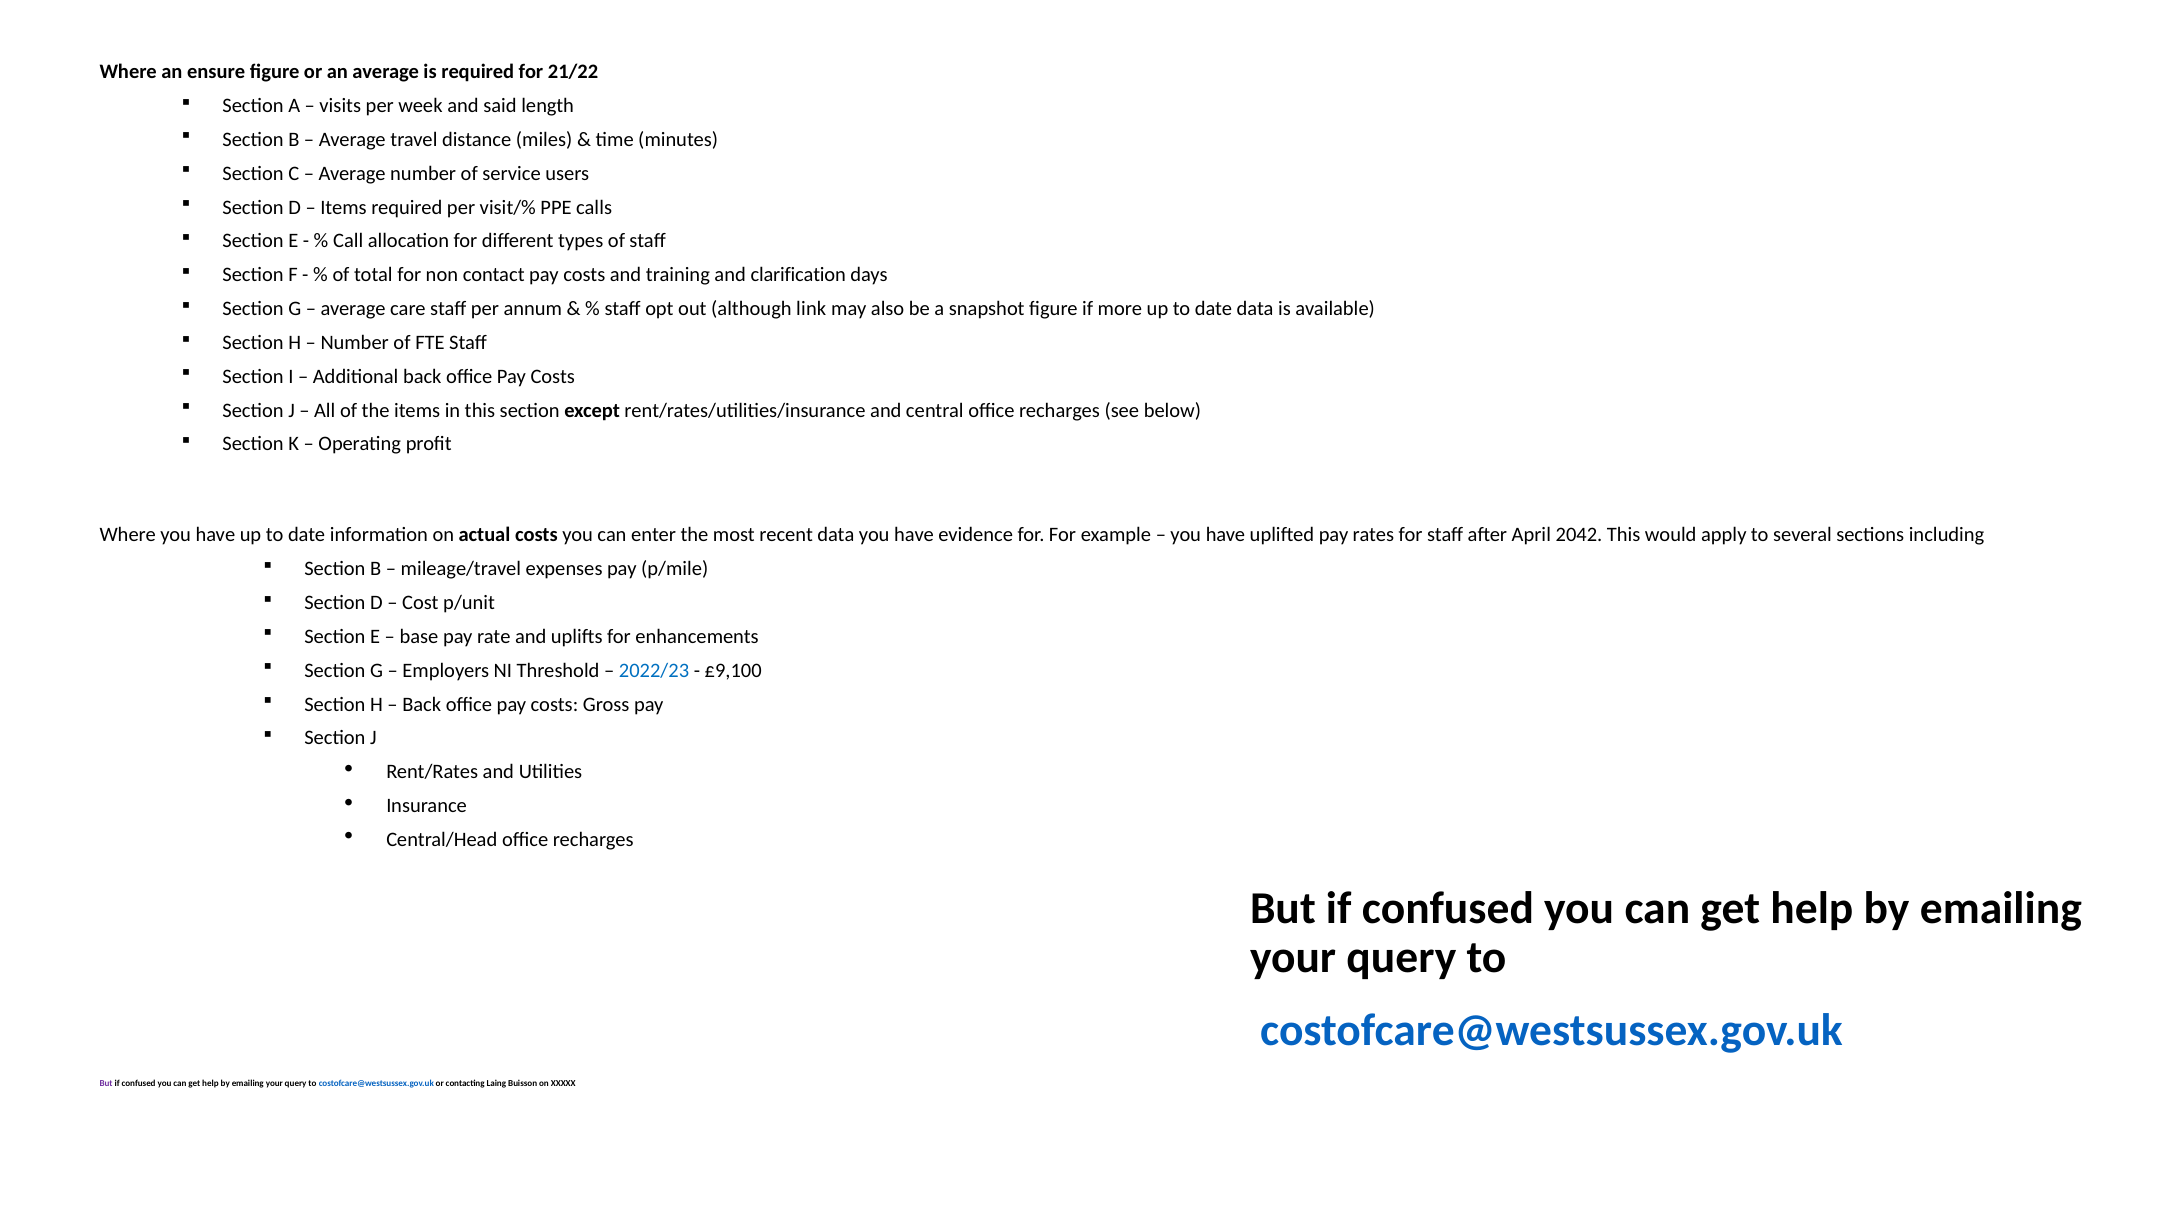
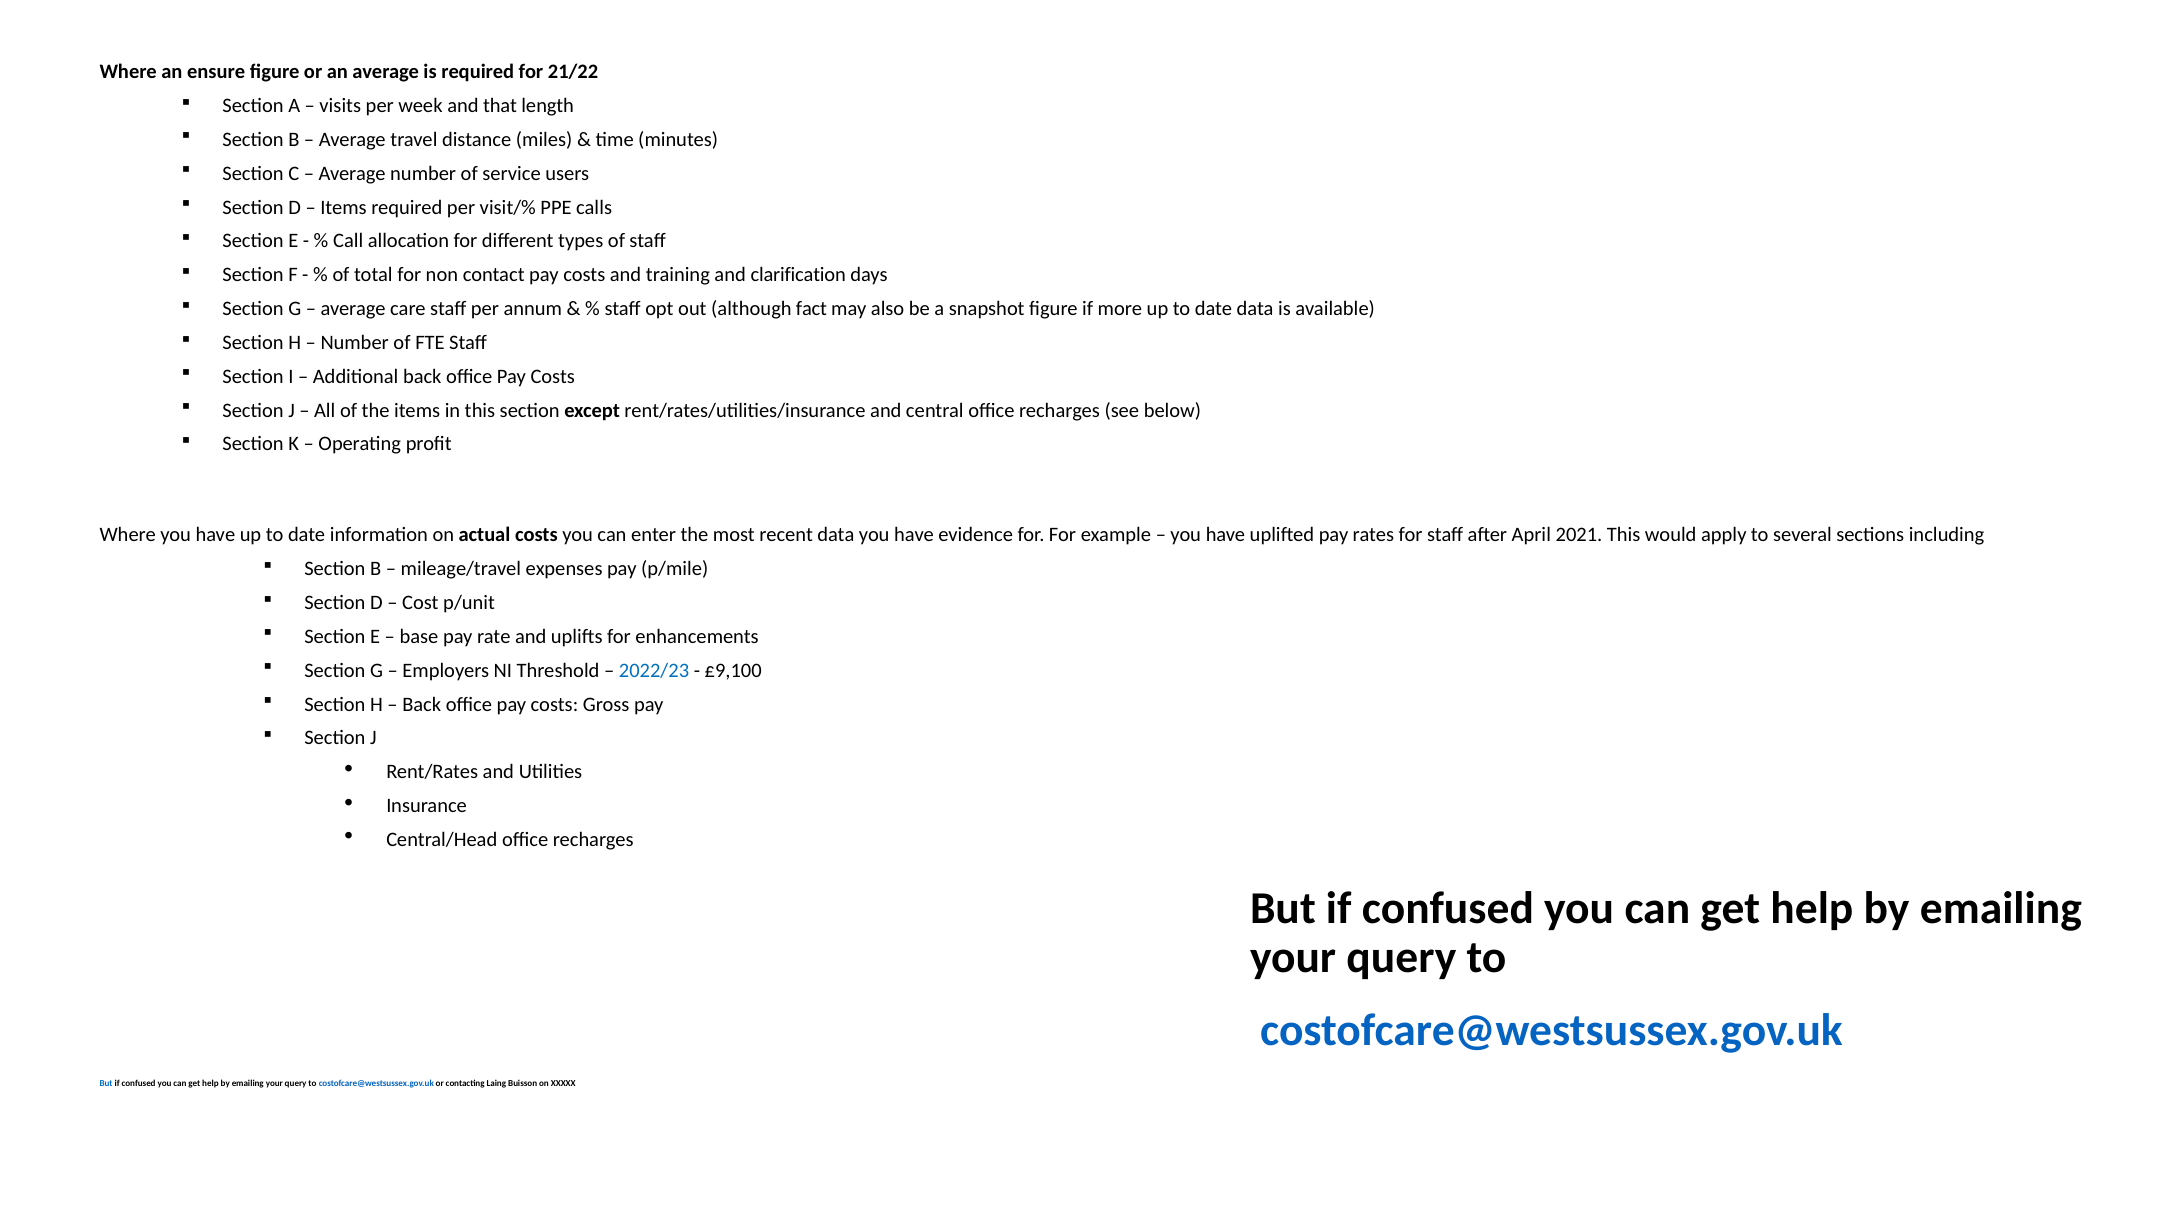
said: said -> that (500, 106)
link: link -> fact (811, 309)
2042: 2042 -> 2021 (1579, 535)
But colour: purple -> blue (106, 1084)
